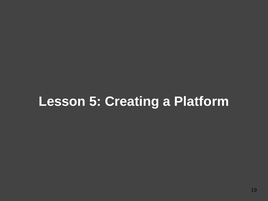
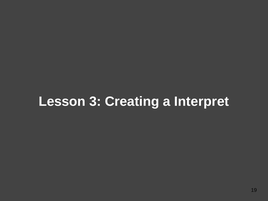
5: 5 -> 3 (95, 101)
Platform: Platform -> Interpret (202, 101)
